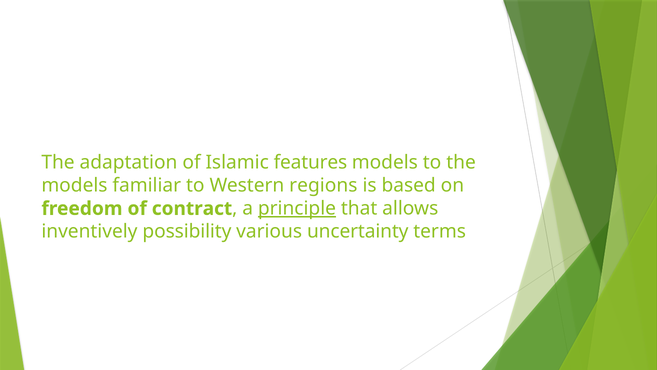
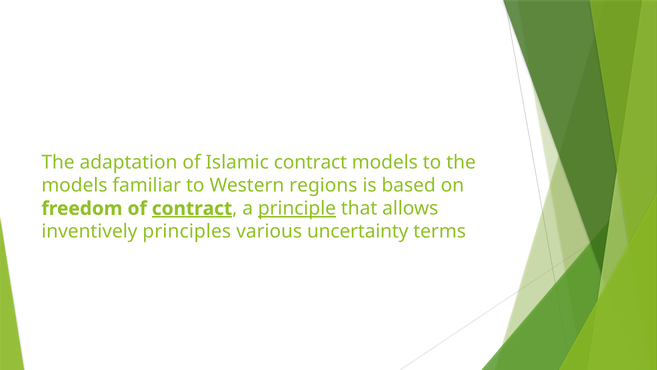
Islamic features: features -> contract (310, 162)
contract underline: none -> present (192, 208)
possibility: possibility -> principles (187, 231)
